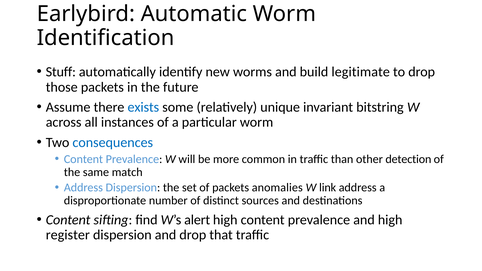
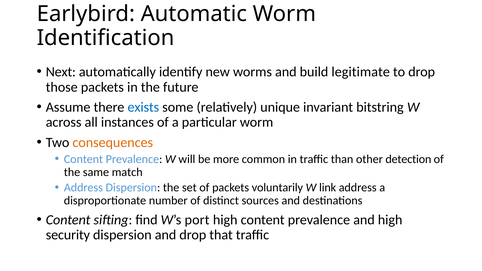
Stuff: Stuff -> Next (61, 72)
consequences colour: blue -> orange (113, 143)
anomalies: anomalies -> voluntarily (277, 188)
alert: alert -> port (197, 220)
register: register -> security (68, 235)
